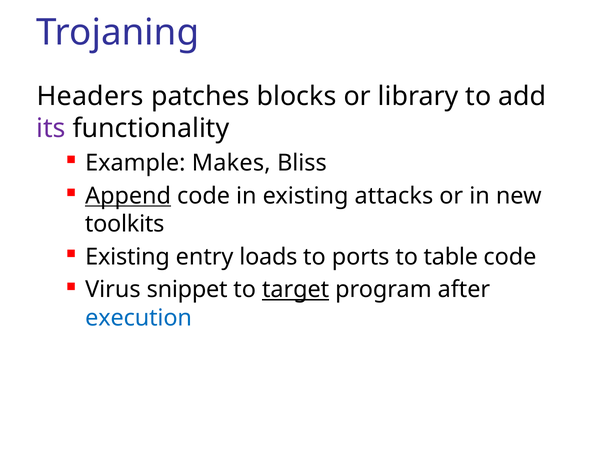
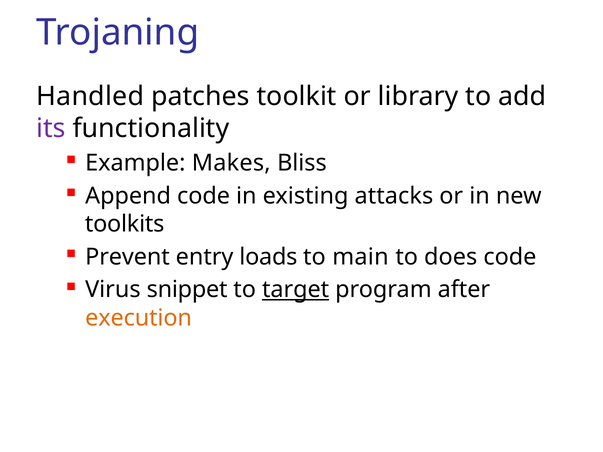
Headers: Headers -> Handled (90, 96)
blocks: blocks -> toolkit (297, 96)
Append underline: present -> none (128, 196)
Existing: Existing -> Prevent (127, 257)
ports: ports -> main (360, 257)
table: table -> does (451, 257)
execution colour: blue -> orange (139, 318)
